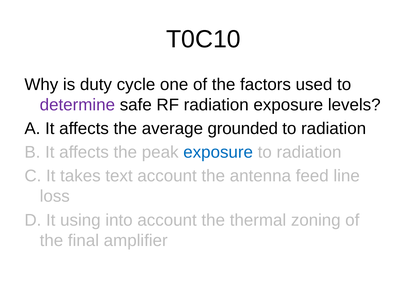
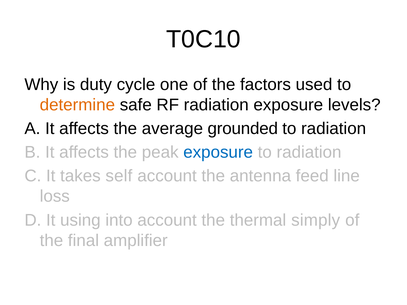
determine colour: purple -> orange (77, 105)
text: text -> self (119, 176)
zoning: zoning -> simply (316, 220)
